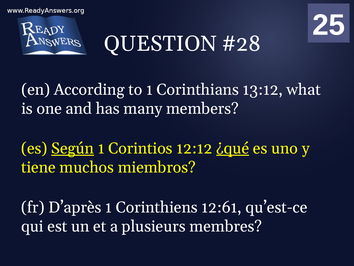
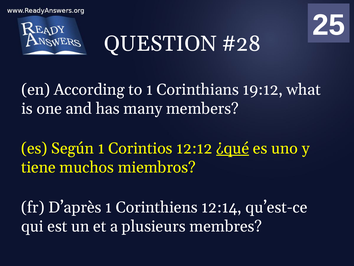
13:12: 13:12 -> 19:12 (263, 90)
Según underline: present -> none (73, 148)
12:61: 12:61 -> 12:14 (222, 207)
